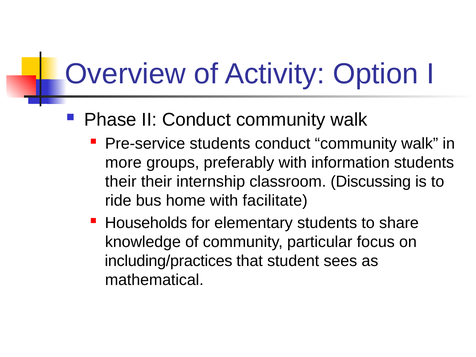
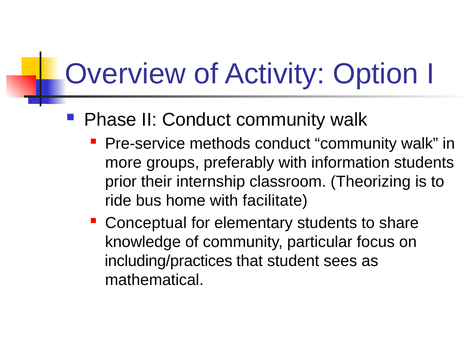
Pre-service students: students -> methods (220, 143)
their: their -> prior (121, 182)
Discussing: Discussing -> Theorizing (371, 182)
Households: Households -> Conceptual (146, 223)
